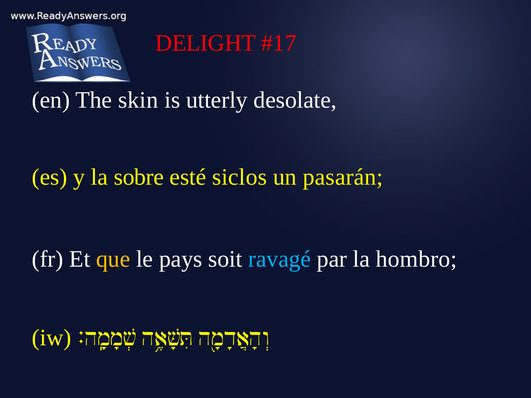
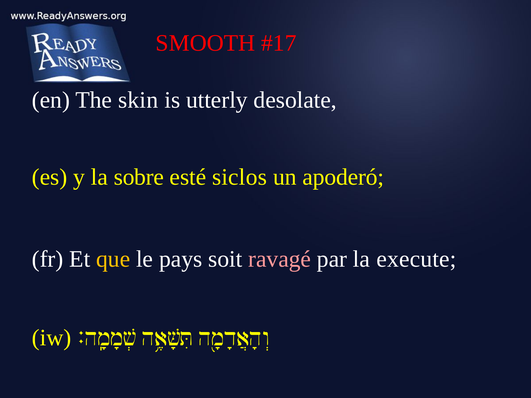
DELIGHT: DELIGHT -> SMOOTH (205, 43)
pasarán: pasarán -> apoderó (343, 177)
ravagé colour: light blue -> pink (280, 259)
hombro: hombro -> execute (416, 259)
